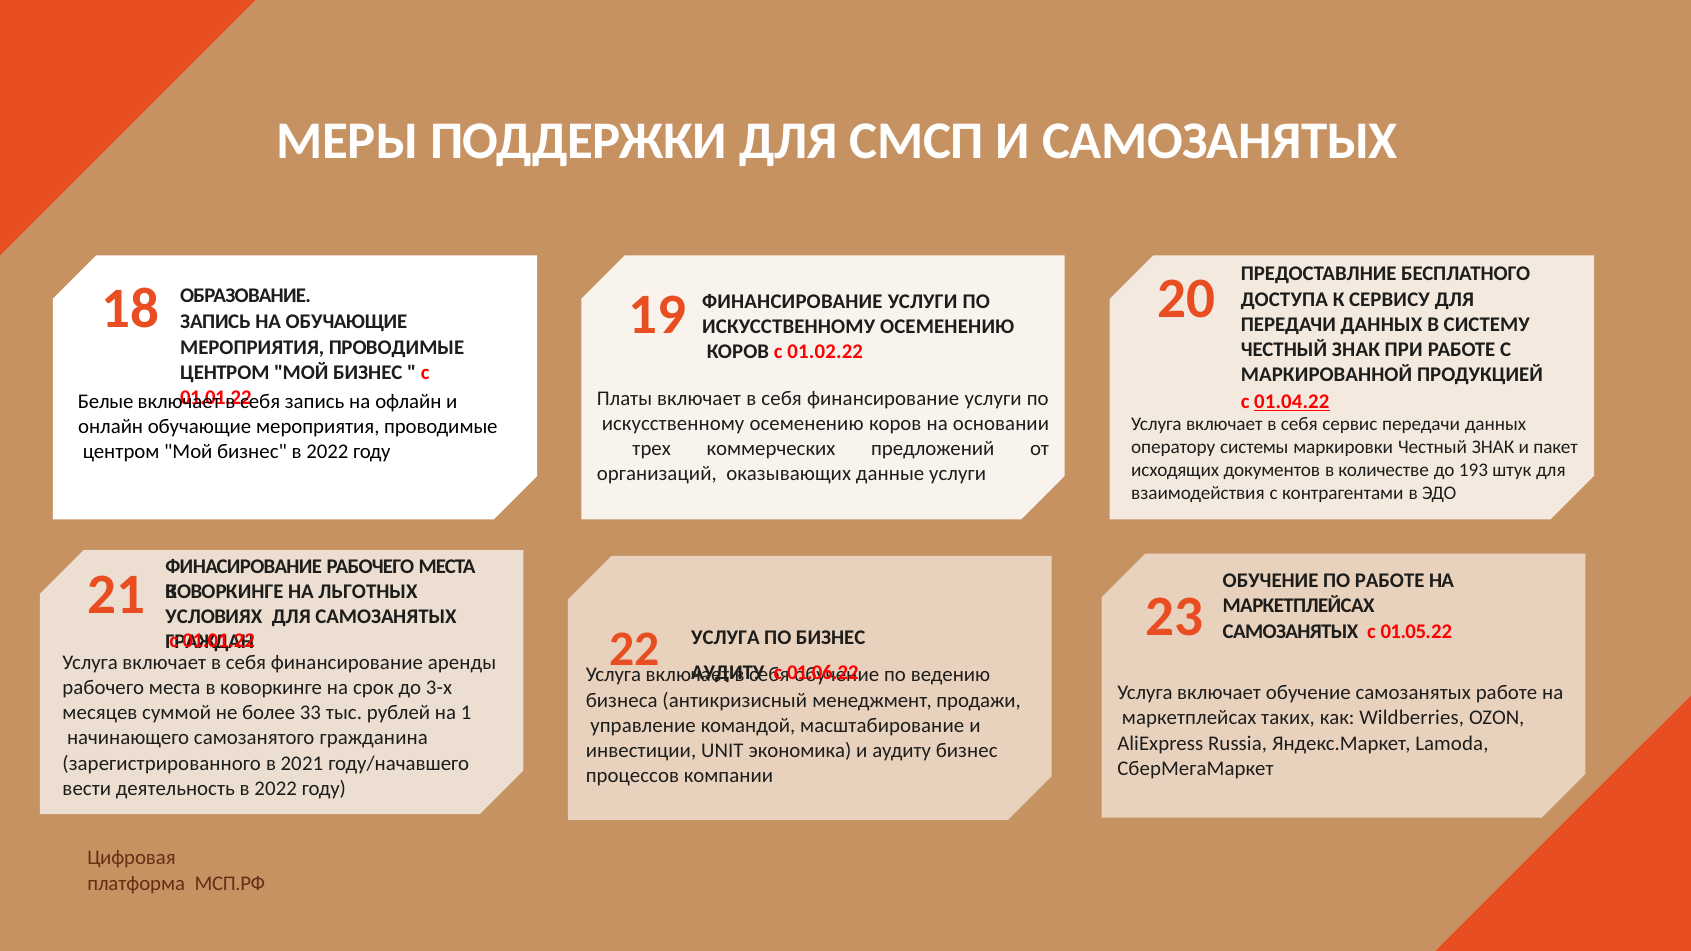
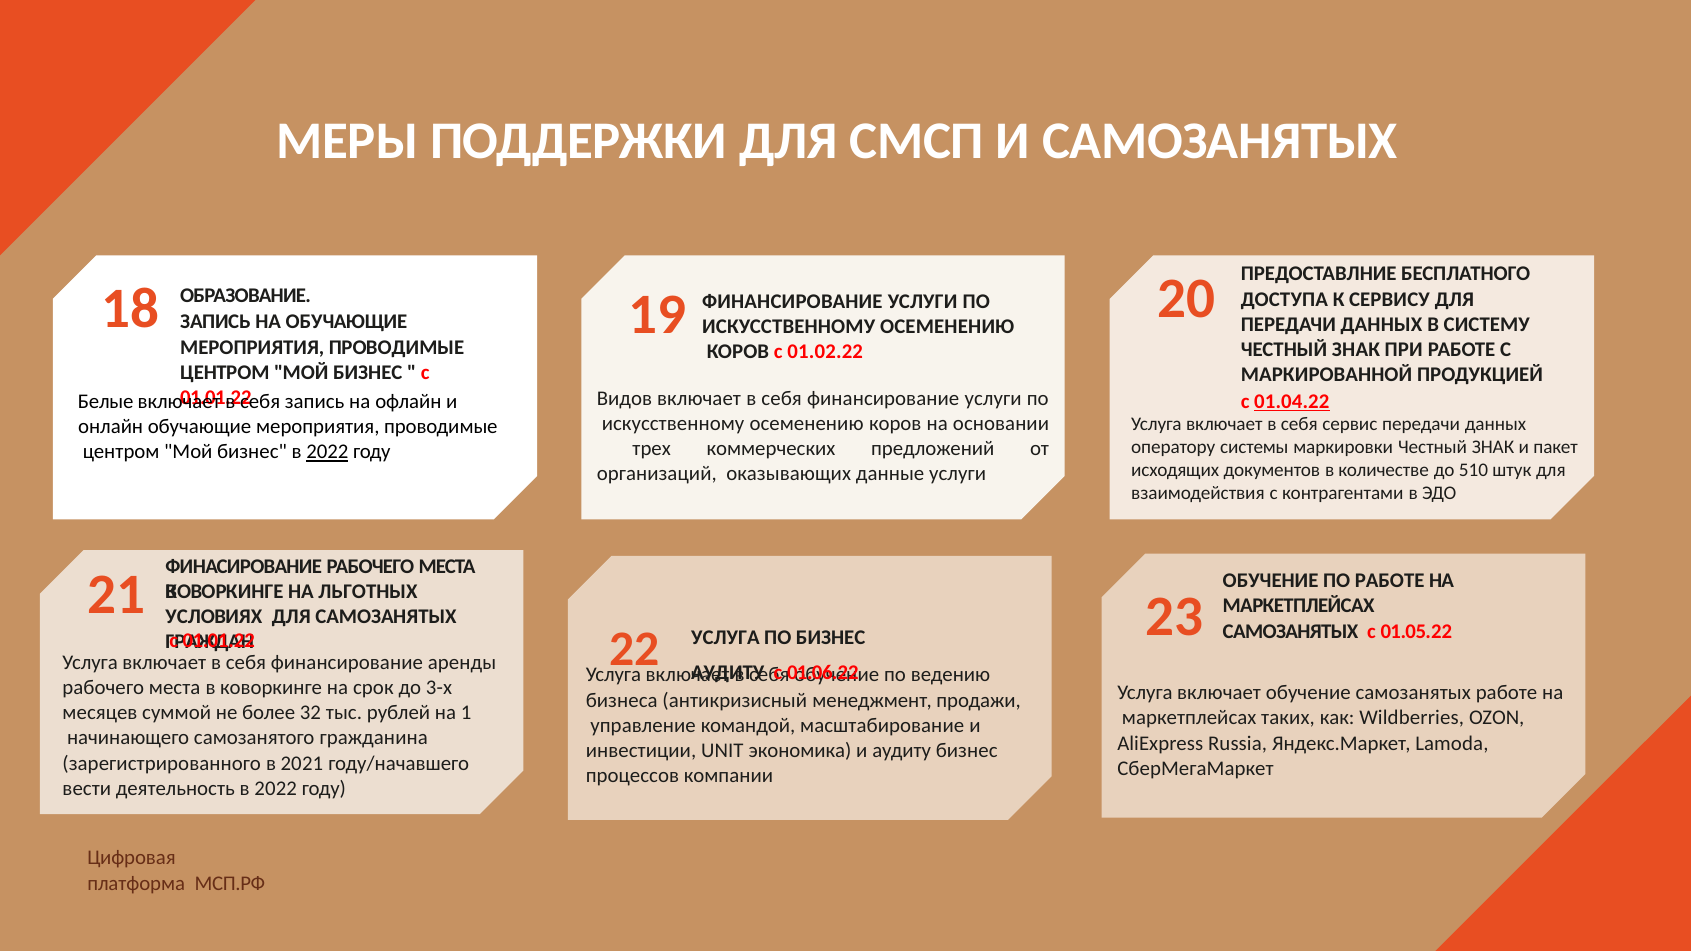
Платы: Платы -> Видов (624, 398)
2022 underline: none -> present (327, 452)
193: 193 -> 510 (1473, 470)
33: 33 -> 32 (310, 713)
